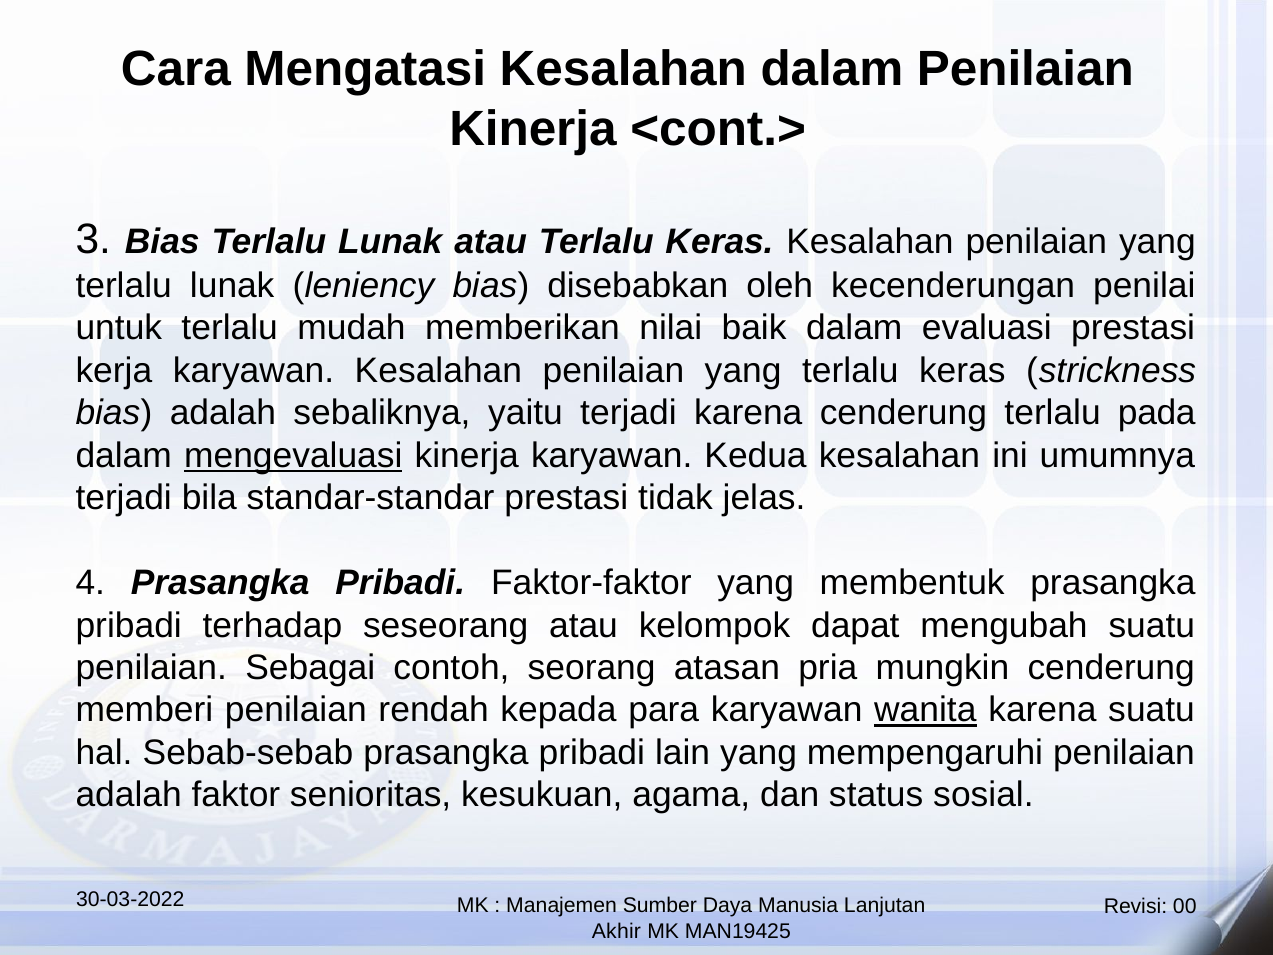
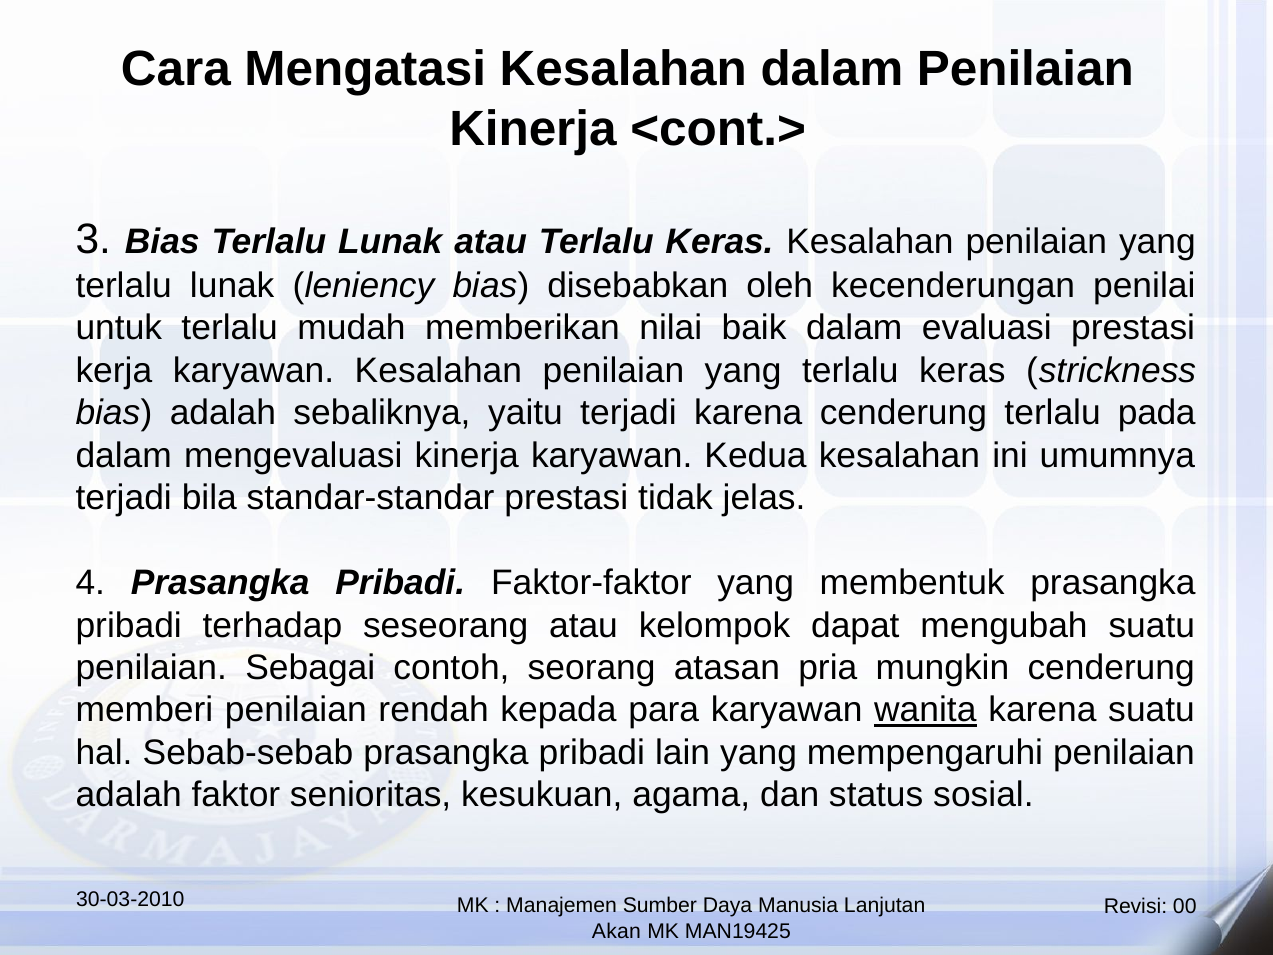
mengevaluasi underline: present -> none (293, 455)
30-03-2022: 30-03-2022 -> 30-03-2010 (130, 899)
Akhir: Akhir -> Akan (616, 931)
